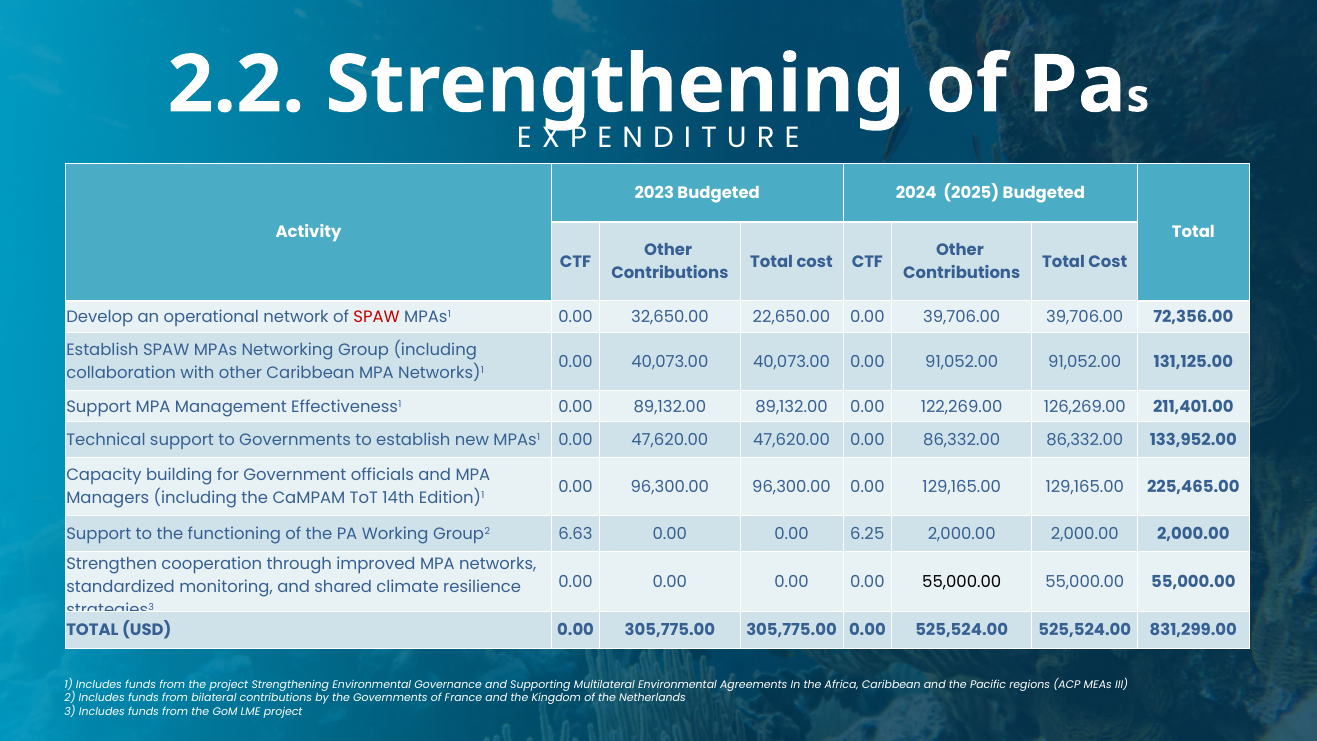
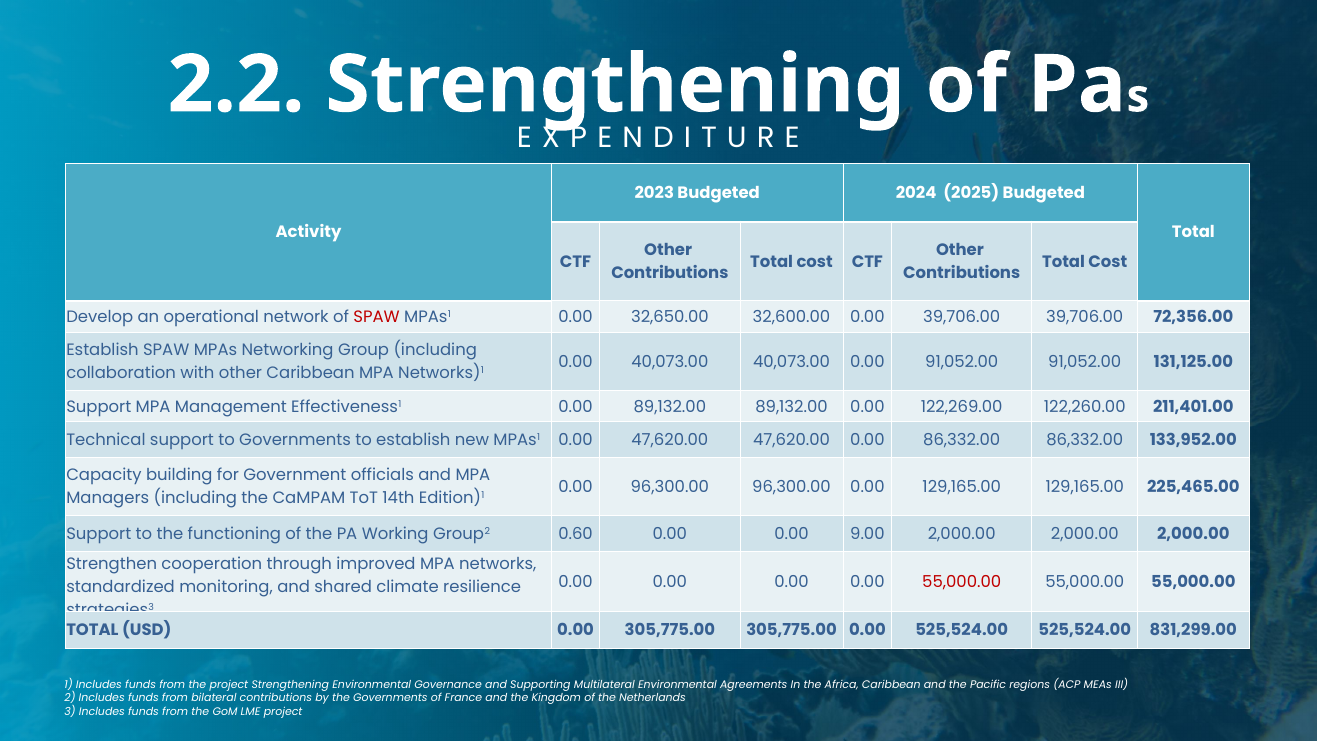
22,650.00: 22,650.00 -> 32,600.00 (792, 317)
126,269.00: 126,269.00 -> 122,260.00 (1085, 406)
6.63: 6.63 -> 0.60 (576, 534)
6.25: 6.25 -> 9.00 (867, 534)
55,000.00 colour: black -> red (962, 582)
